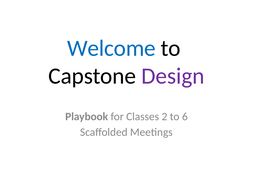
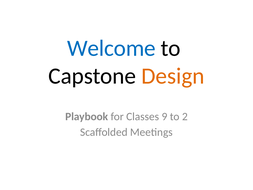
Design colour: purple -> orange (173, 76)
2: 2 -> 9 (164, 116)
6: 6 -> 2 (185, 116)
